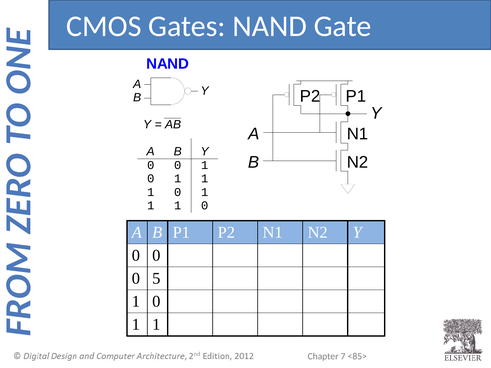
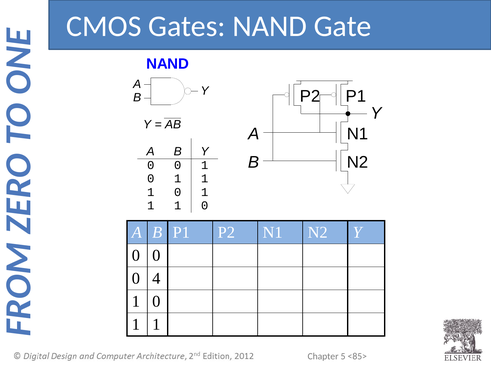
5: 5 -> 4 (156, 279)
7: 7 -> 5 (343, 356)
